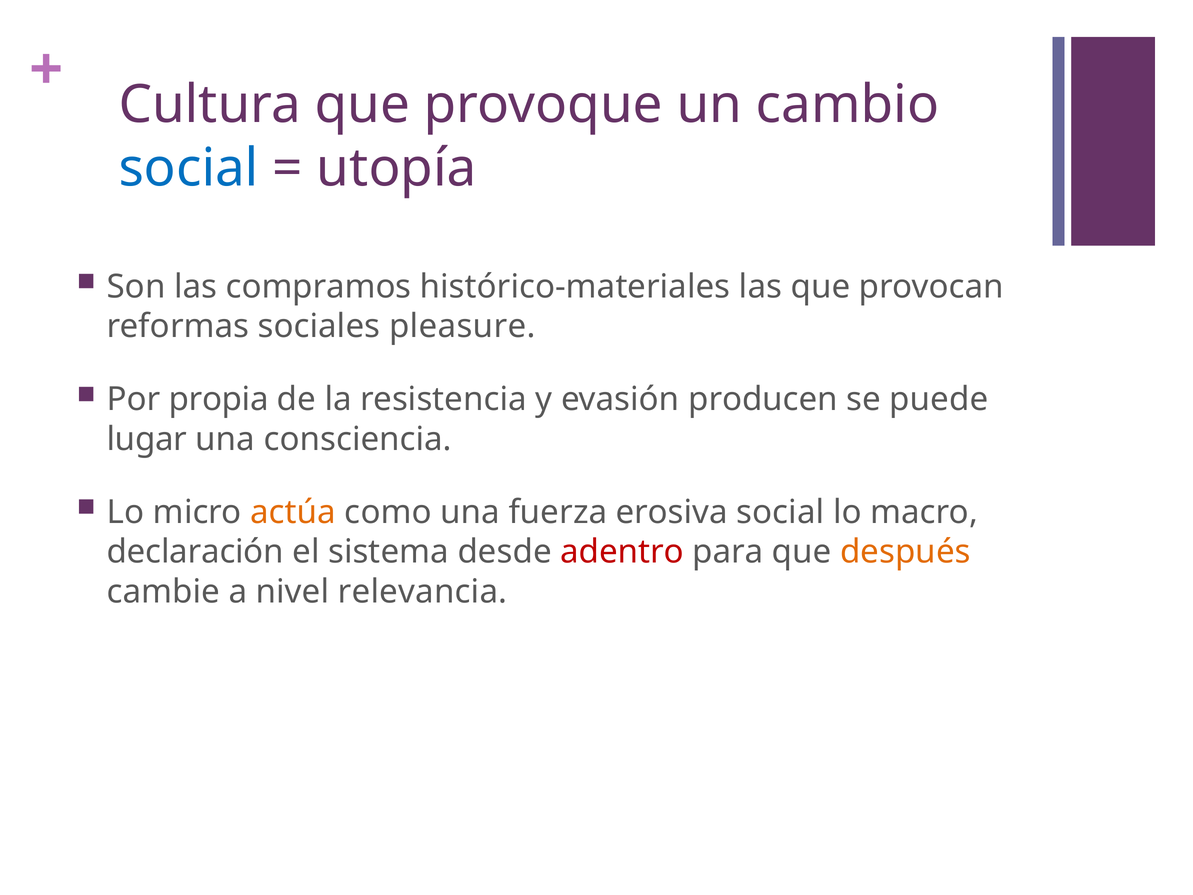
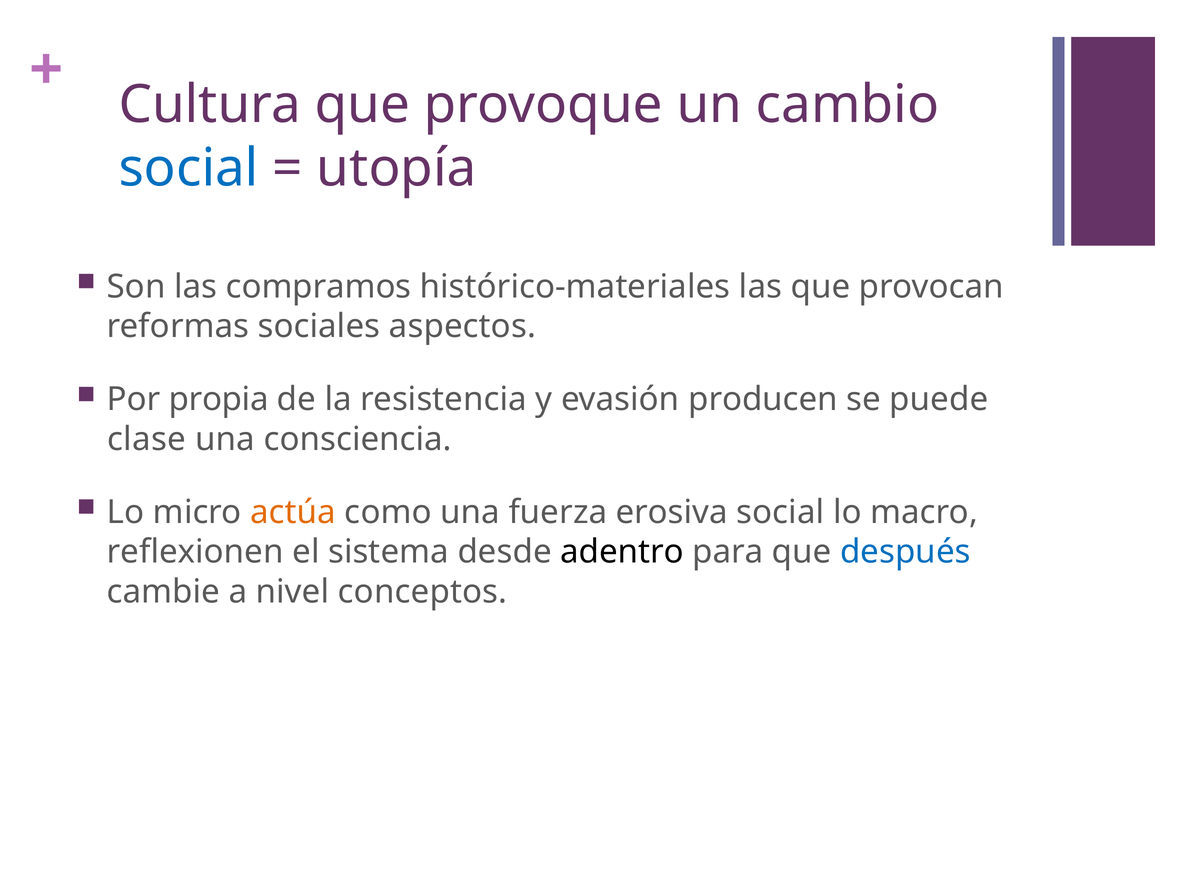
pleasure: pleasure -> aspectos (462, 326)
lugar: lugar -> clase (147, 439)
declaración: declaración -> reflexionen (195, 552)
adentro colour: red -> black (622, 552)
después colour: orange -> blue (905, 552)
relevancia: relevancia -> conceptos (423, 592)
